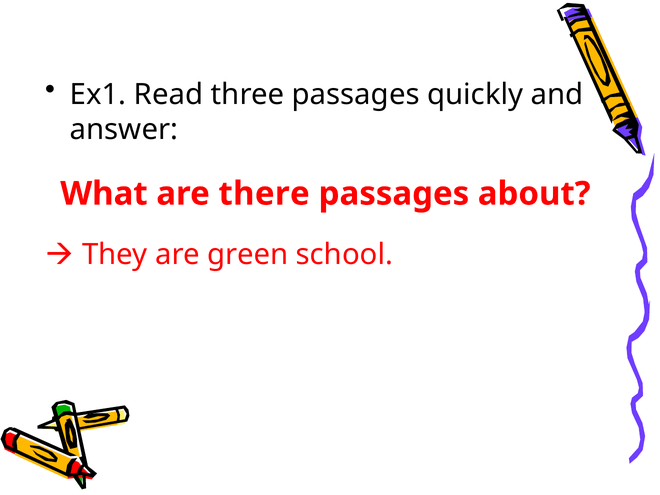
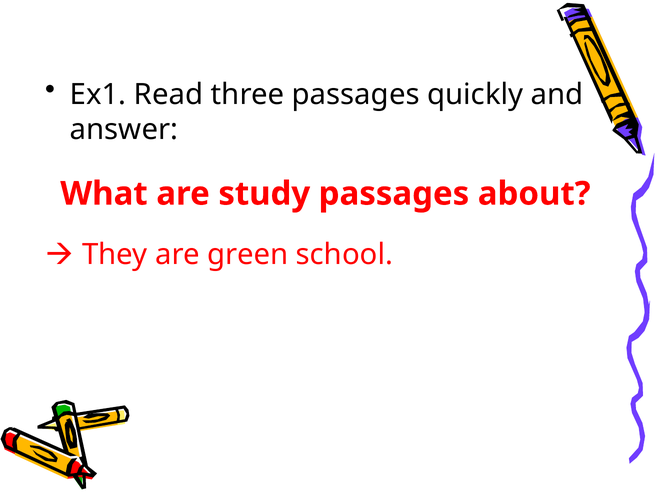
there: there -> study (264, 194)
